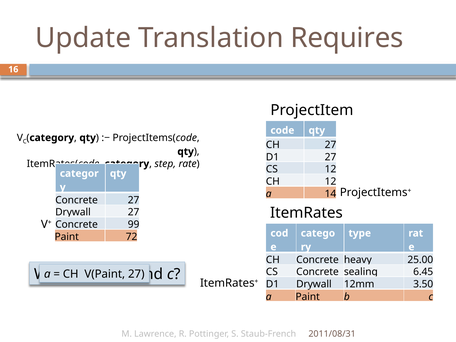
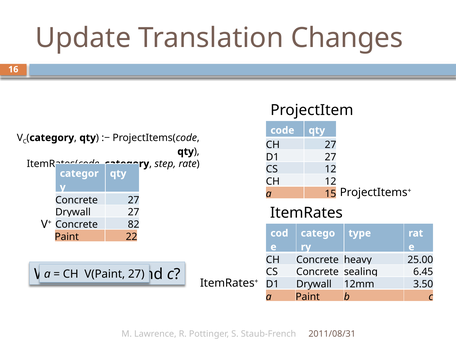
Requires: Requires -> Changes (347, 38)
14: 14 -> 15 (330, 194)
99: 99 -> 82 (134, 224)
72: 72 -> 22 (132, 237)
